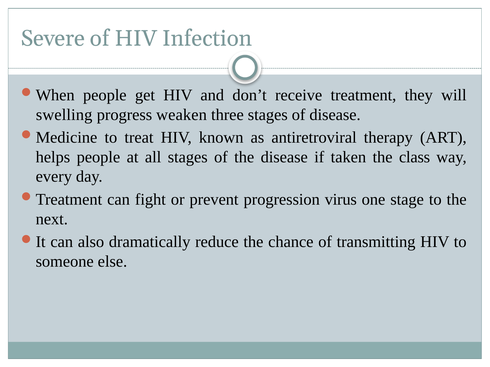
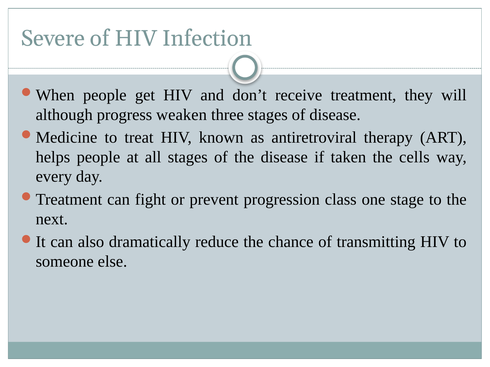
swelling: swelling -> although (64, 115)
class: class -> cells (414, 157)
virus: virus -> class (341, 200)
